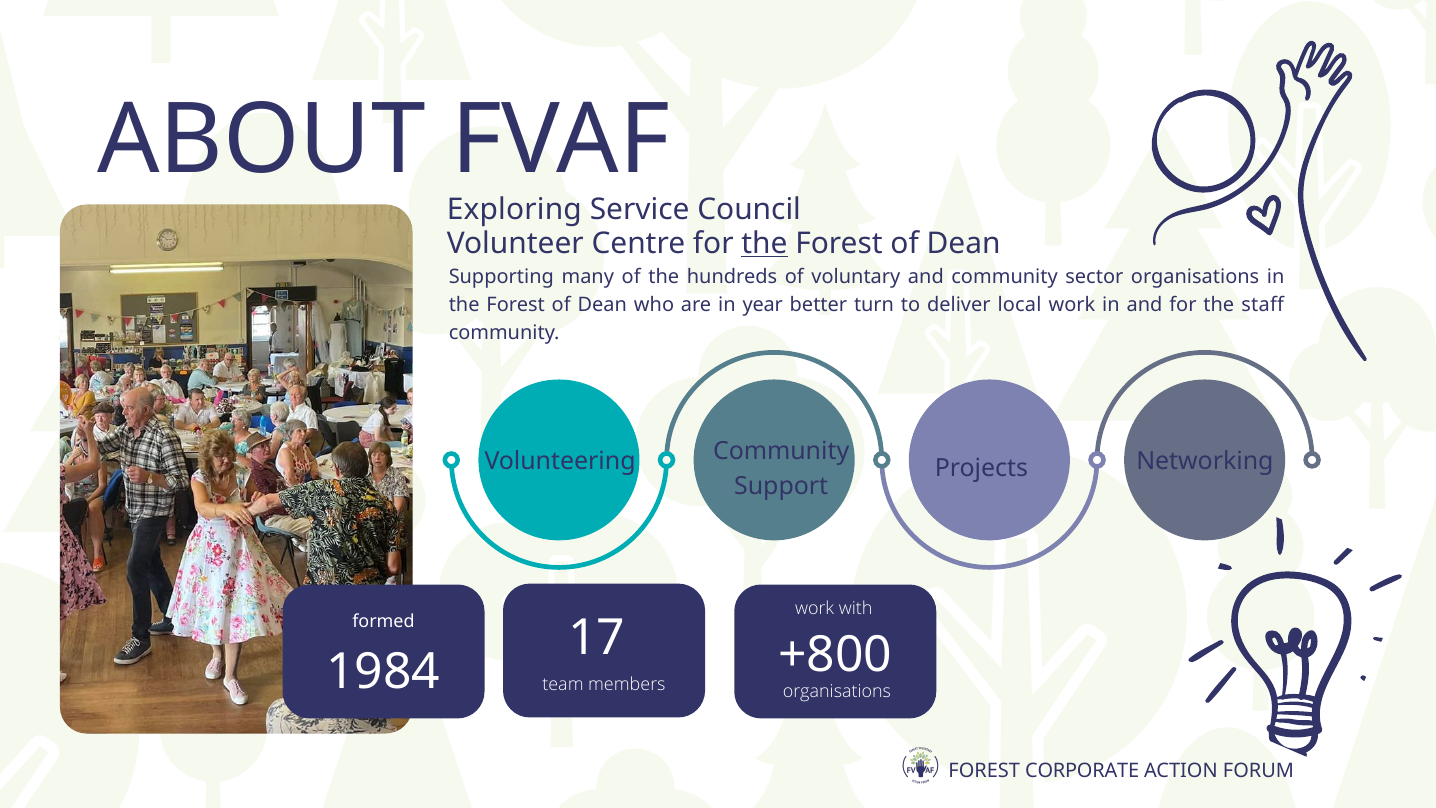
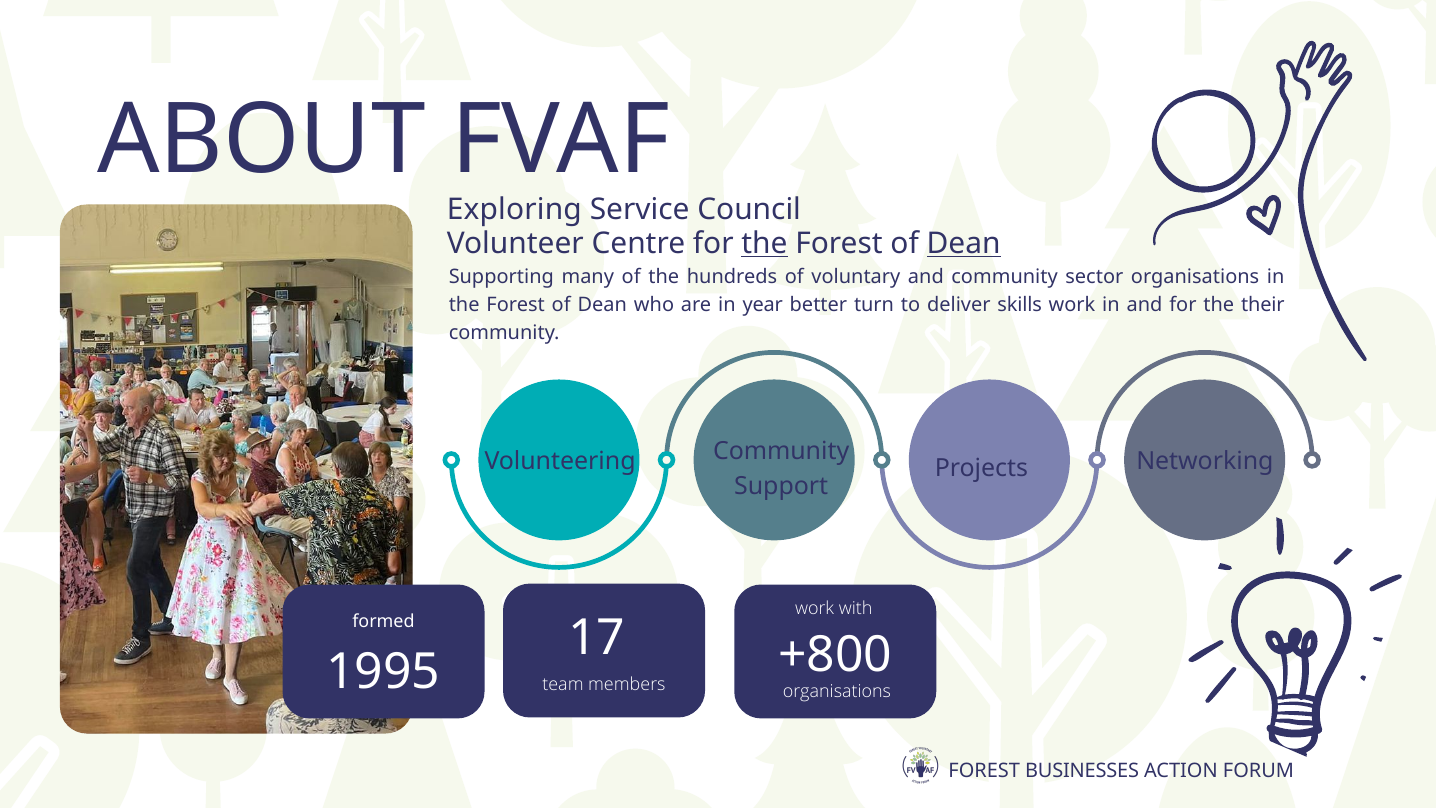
Dean underline: none -> present (964, 244)
local: local -> skills (1020, 305)
staff: staff -> their (1263, 305)
1984: 1984 -> 1995 (383, 671)
CORPORATE: CORPORATE -> BUSINESSES (1082, 770)
